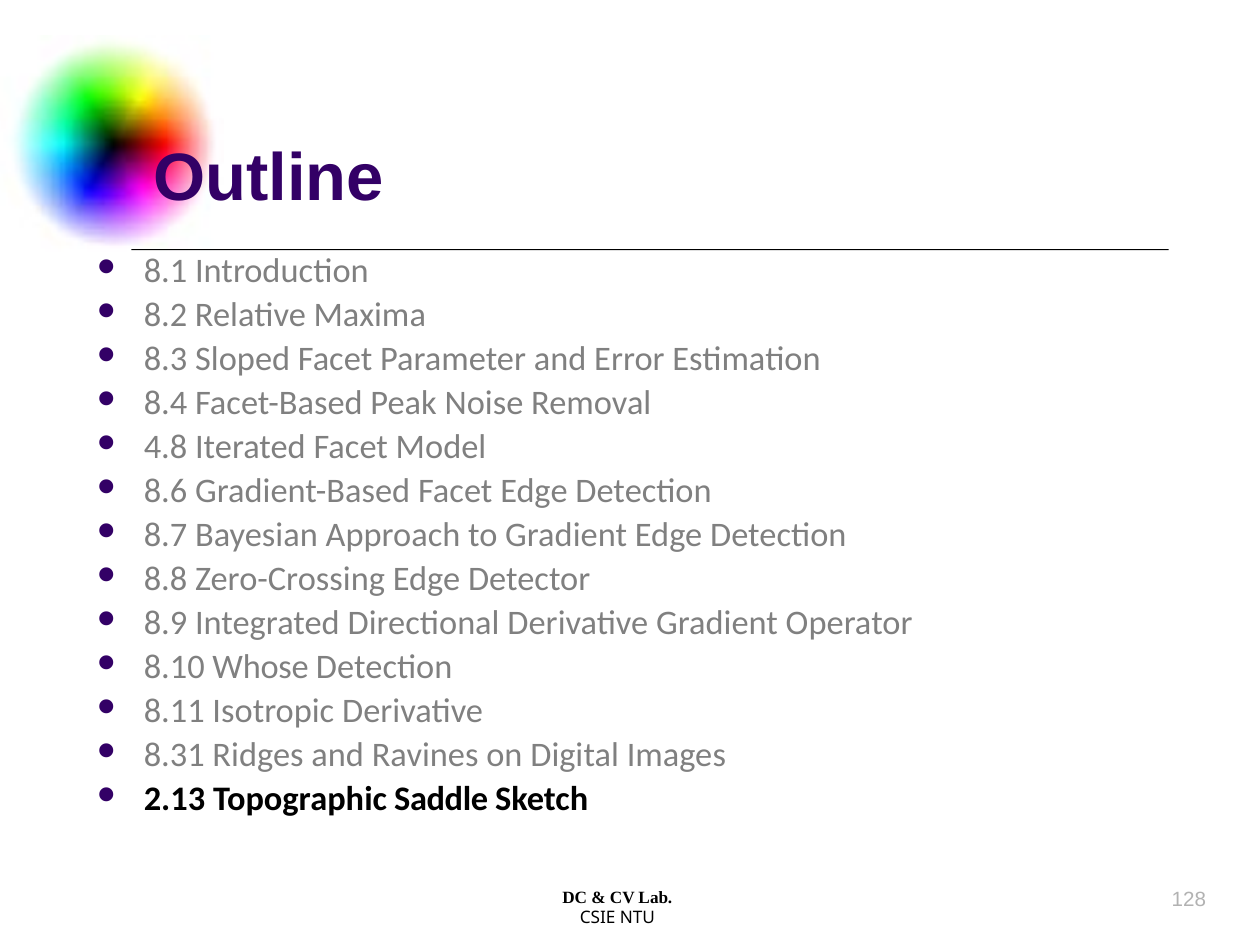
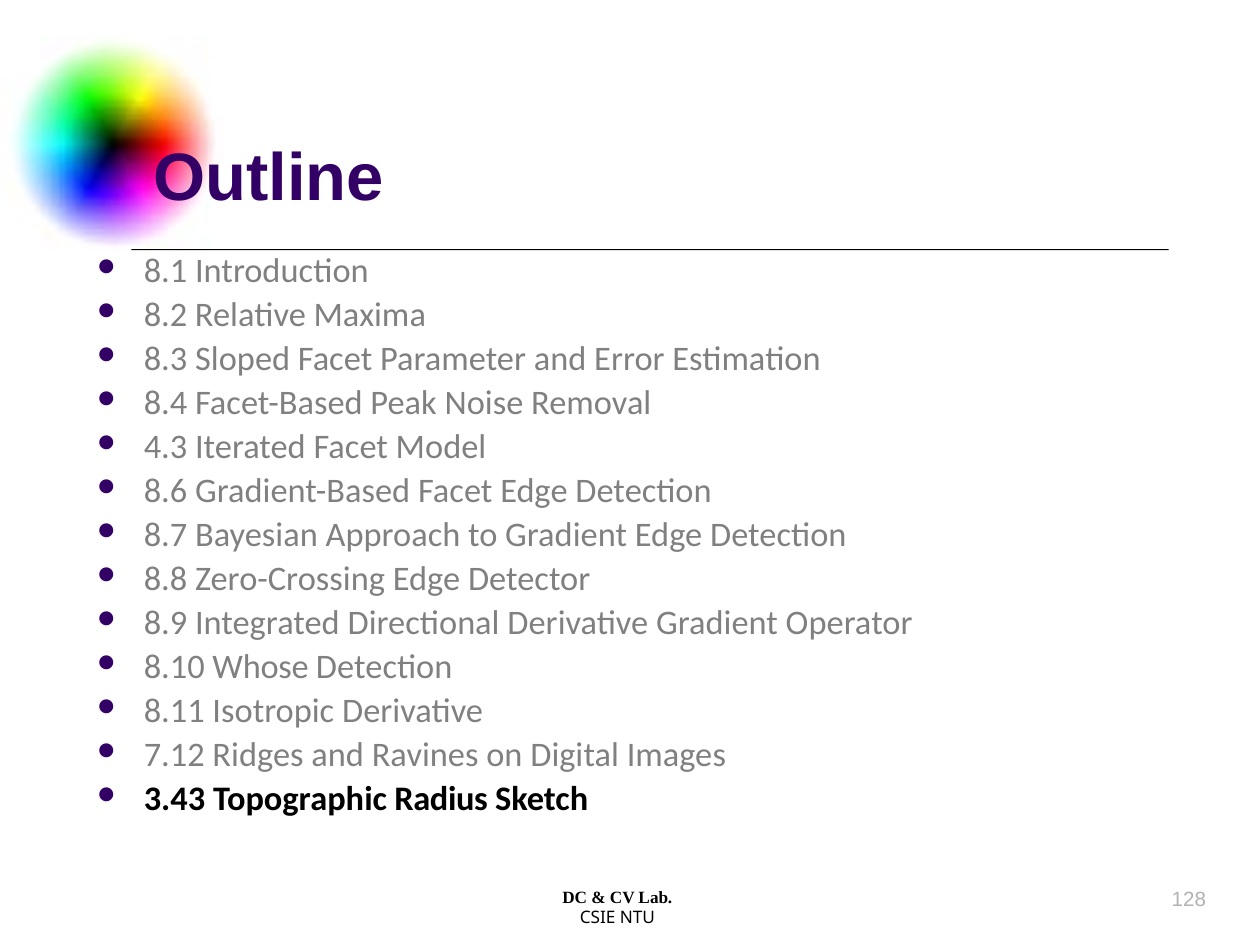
4.8: 4.8 -> 4.3 (166, 447)
8.31: 8.31 -> 7.12 (174, 755)
2.13: 2.13 -> 3.43 (174, 799)
Saddle: Saddle -> Radius (441, 799)
